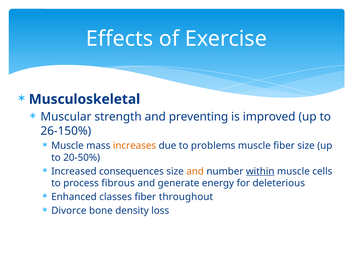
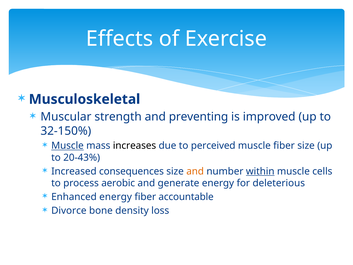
26-150%: 26-150% -> 32-150% (66, 131)
Muscle underline: none -> present (67, 146)
increases colour: orange -> black (135, 146)
problems: problems -> perceived (213, 146)
20-50%: 20-50% -> 20-43% (82, 157)
fibrous: fibrous -> aerobic (118, 183)
Enhanced classes: classes -> energy (116, 197)
throughout: throughout -> accountable (186, 197)
